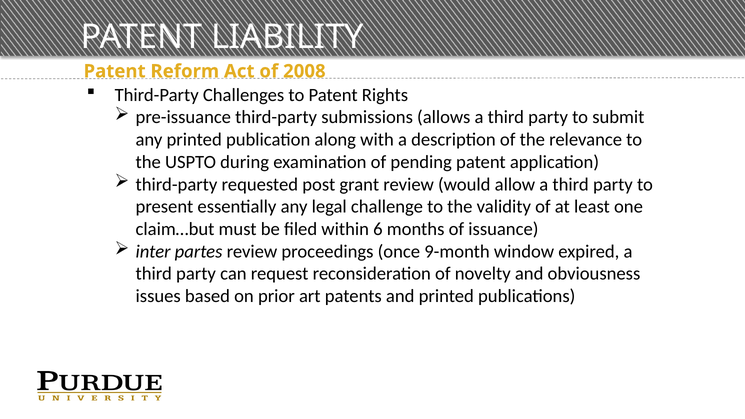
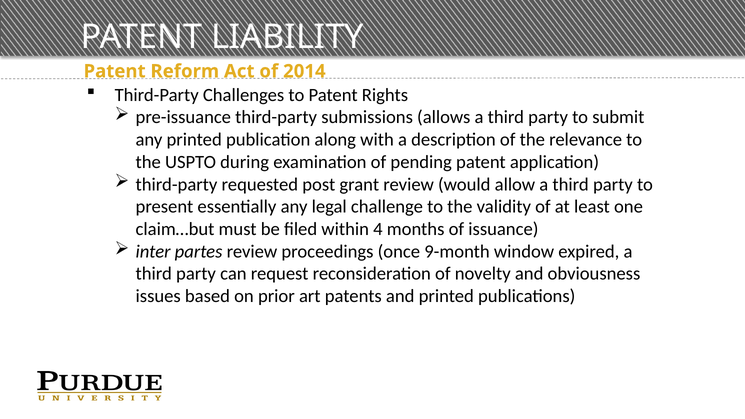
2008: 2008 -> 2014 (304, 71)
6: 6 -> 4 (378, 229)
